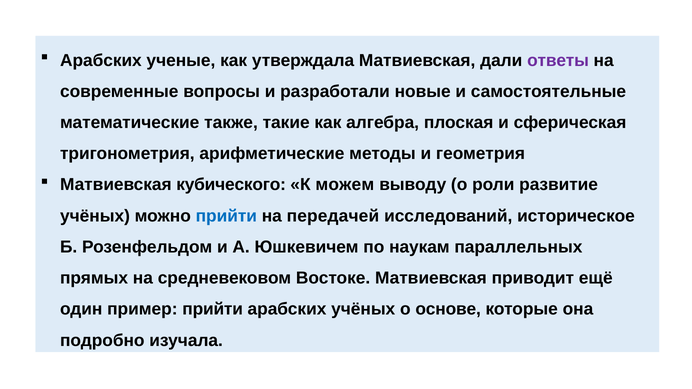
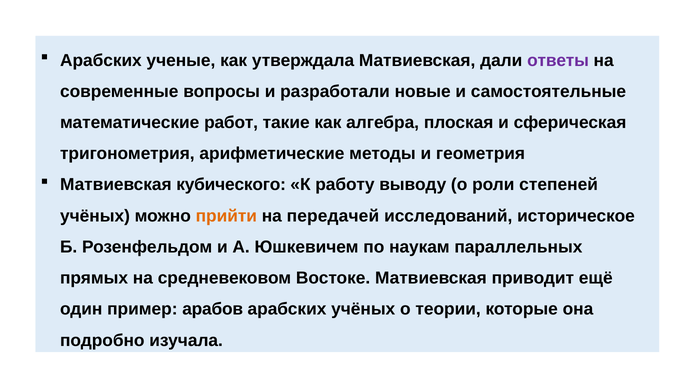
также: также -> работ (231, 123)
можем: можем -> работу (345, 185)
развитие: развитие -> степеней (559, 185)
прийти colour: blue -> orange (226, 216)
пример прийти: прийти -> арабов (213, 309)
основе: основе -> теории (448, 309)
